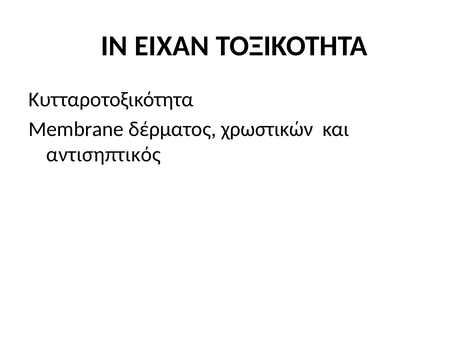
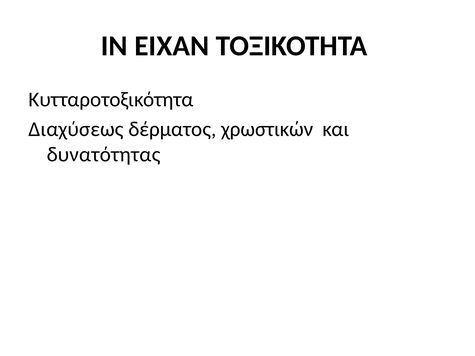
Membrane: Membrane -> Διαχύσεως (76, 129)
αντισηπτικός: αντισηπτικός -> δυνατότητας (104, 155)
